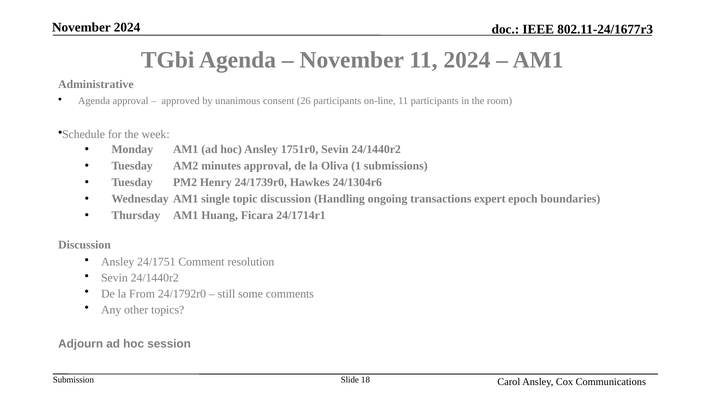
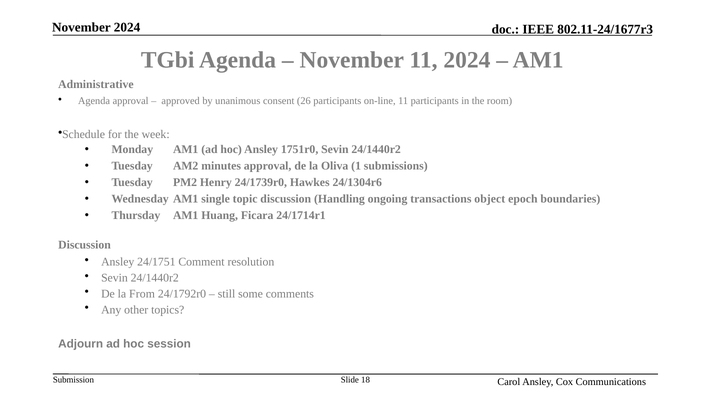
expert: expert -> object (490, 199)
